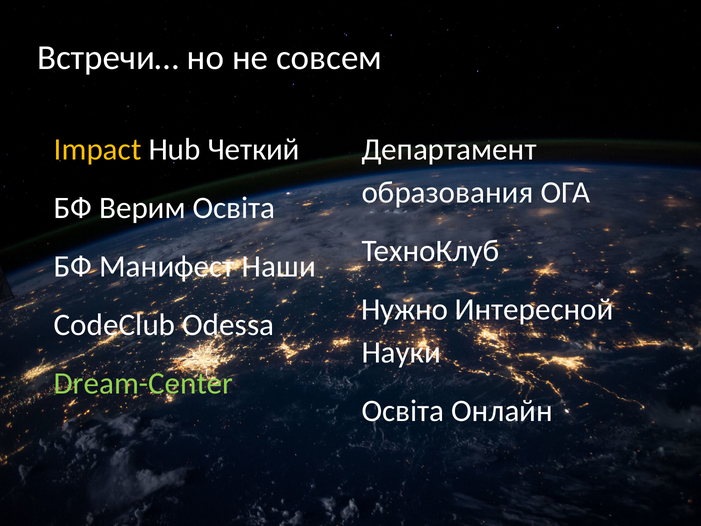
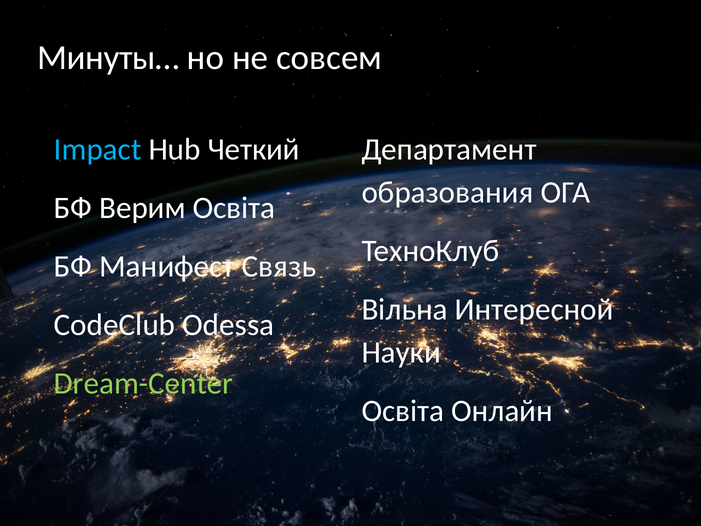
Встречи…: Встречи… -> Минуты… (108, 58)
Impact colour: yellow -> light blue (98, 149)
Наши: Наши -> Связь (279, 266)
Нужно: Нужно -> Вільна (405, 309)
